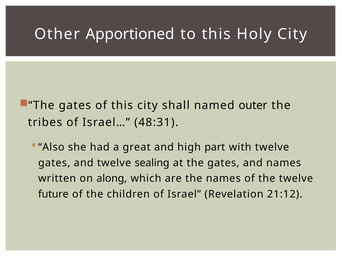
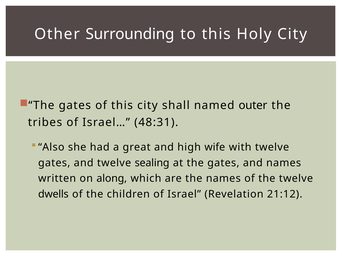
Apportioned: Apportioned -> Surrounding (130, 34)
part: part -> wife (215, 147)
future: future -> dwells (53, 194)
